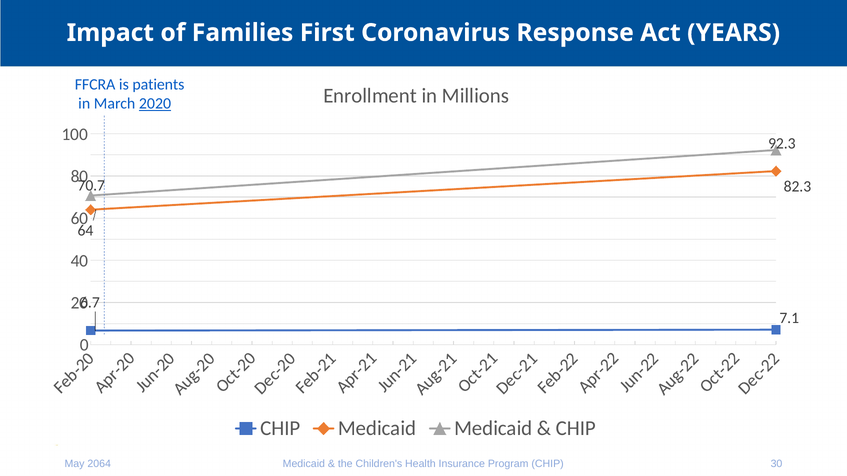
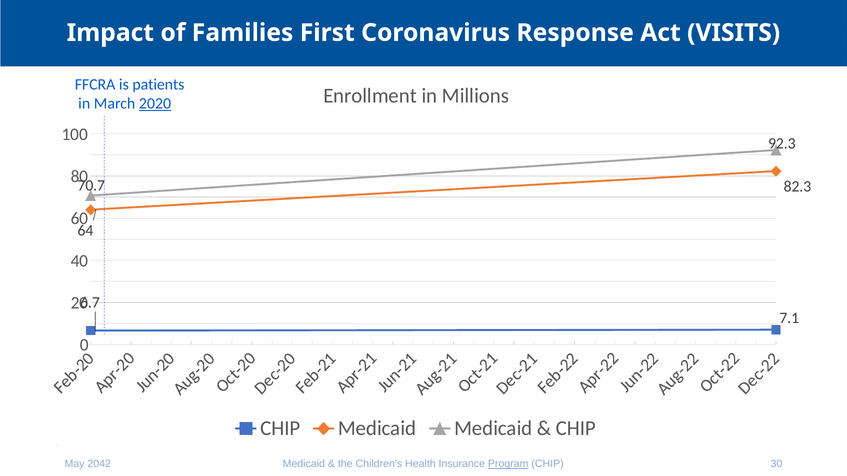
YEARS: YEARS -> VISITS (734, 33)
2064: 2064 -> 2042 (99, 464)
Program underline: none -> present (508, 464)
